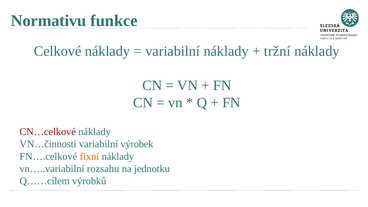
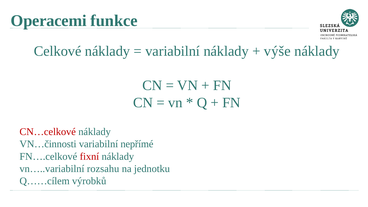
Normativu: Normativu -> Operacemi (49, 21)
tržní: tržní -> výše (277, 51)
výrobek: výrobek -> nepřímé (137, 144)
fixní colour: orange -> red (89, 156)
